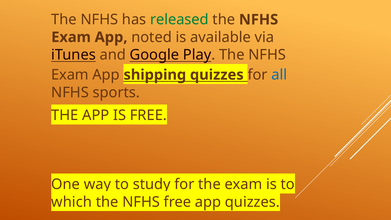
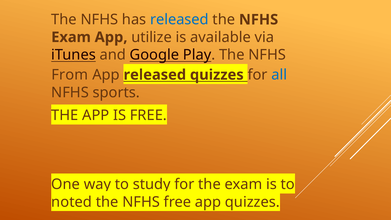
released colour: green -> blue (179, 20)
noted: noted -> utilize (152, 37)
Exam: Exam -> From (70, 75)
App shipping: shipping -> released (155, 75)
which: which -> noted (72, 202)
